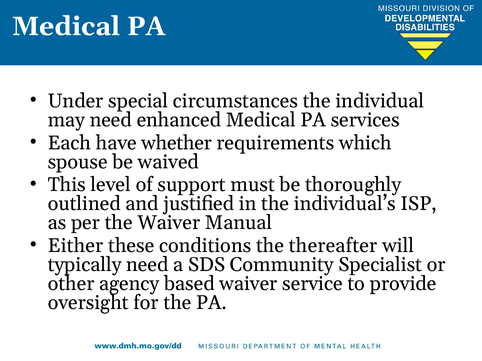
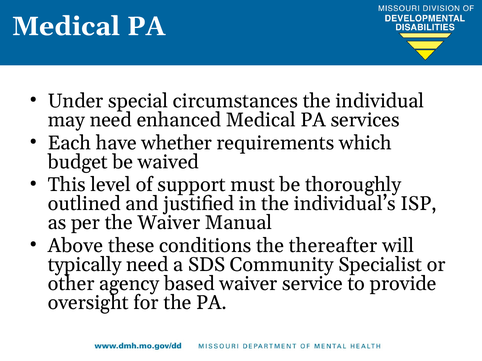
spouse: spouse -> budget (78, 162)
Either: Either -> Above (75, 246)
